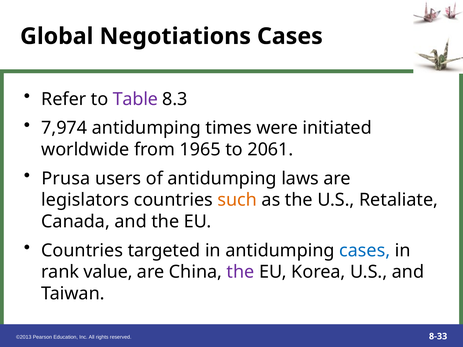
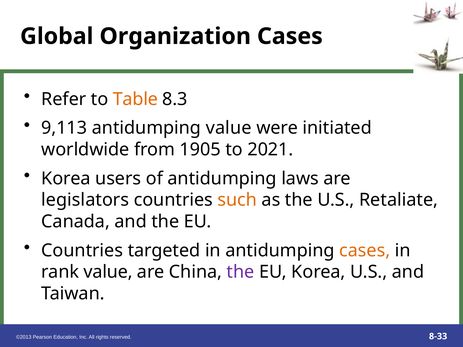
Negotiations: Negotiations -> Organization (175, 36)
Table colour: purple -> orange (135, 99)
7,974: 7,974 -> 9,113 (64, 128)
antidumping times: times -> value (229, 128)
1965: 1965 -> 1905 (200, 150)
2061: 2061 -> 2021 (270, 150)
Prusa: Prusa -> Korea (66, 179)
cases colour: blue -> orange (365, 251)
